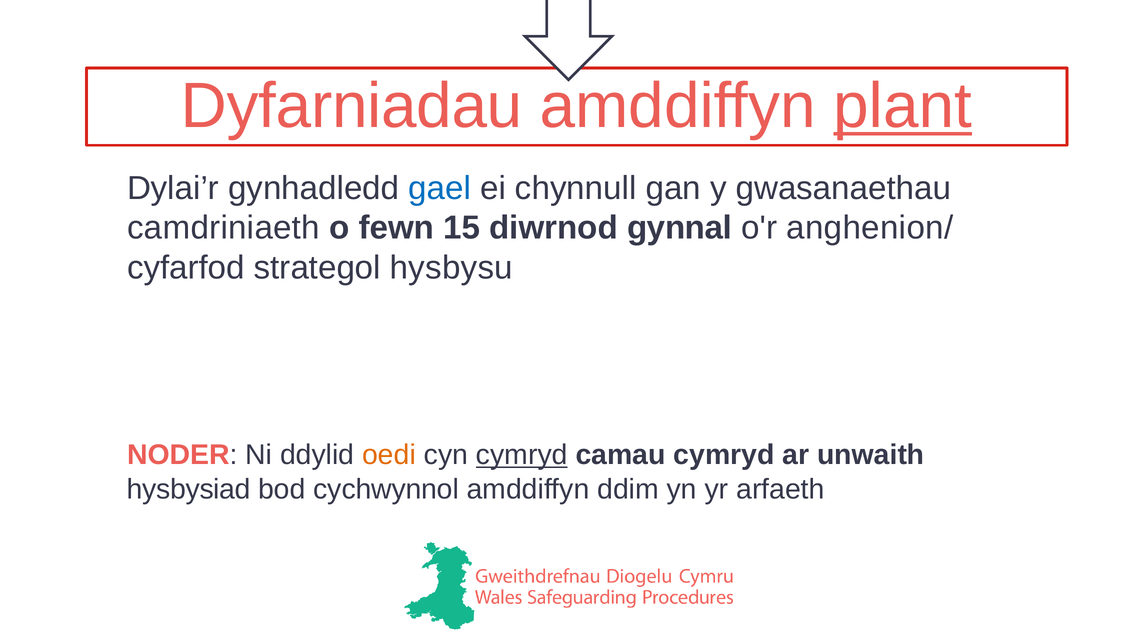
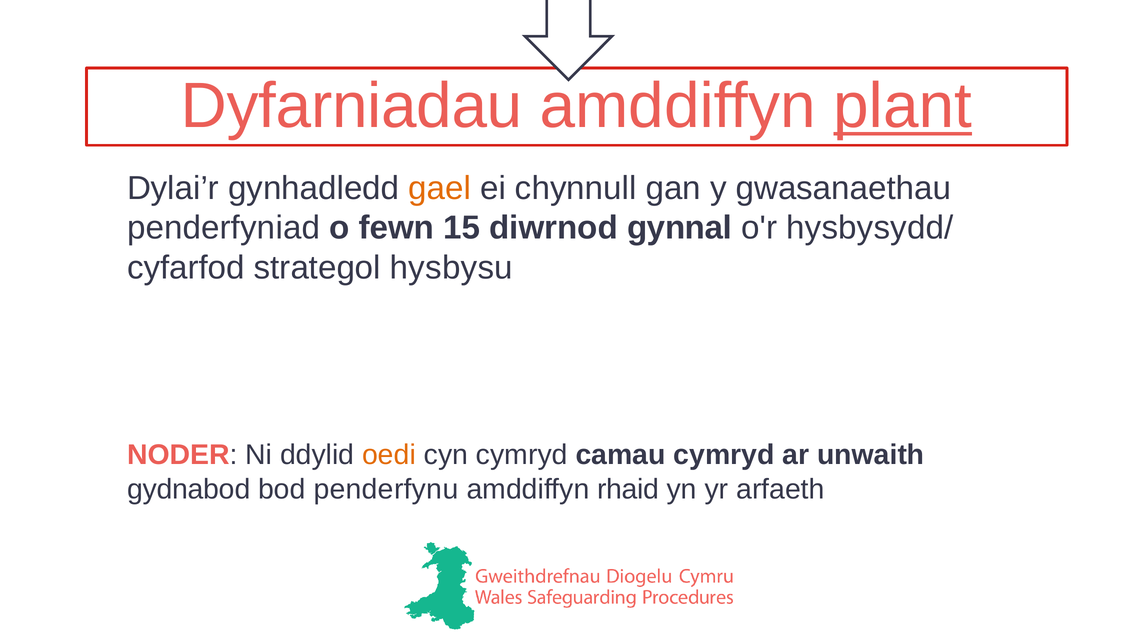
gael colour: blue -> orange (440, 188)
camdriniaeth: camdriniaeth -> penderfyniad (224, 228)
anghenion/: anghenion/ -> hysbysydd/ (870, 228)
cymryd underline: present -> none (522, 455)
hysbysiad: hysbysiad -> gydnabod (189, 489)
cychwynnol: cychwynnol -> penderfynu (386, 489)
ddim: ddim -> rhaid (628, 489)
